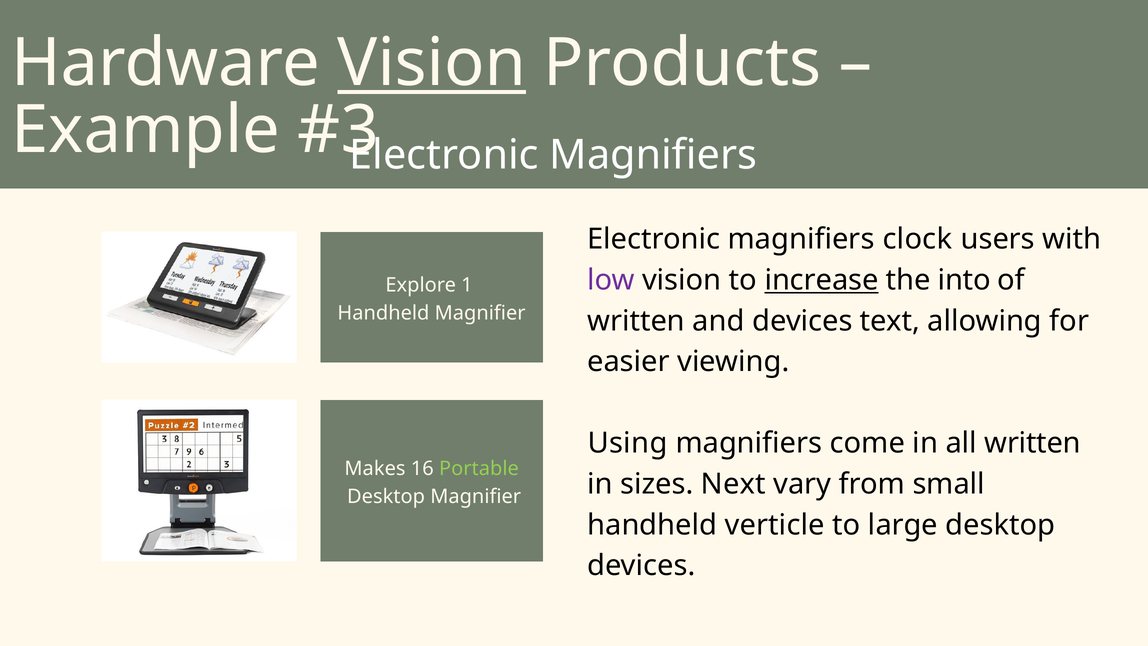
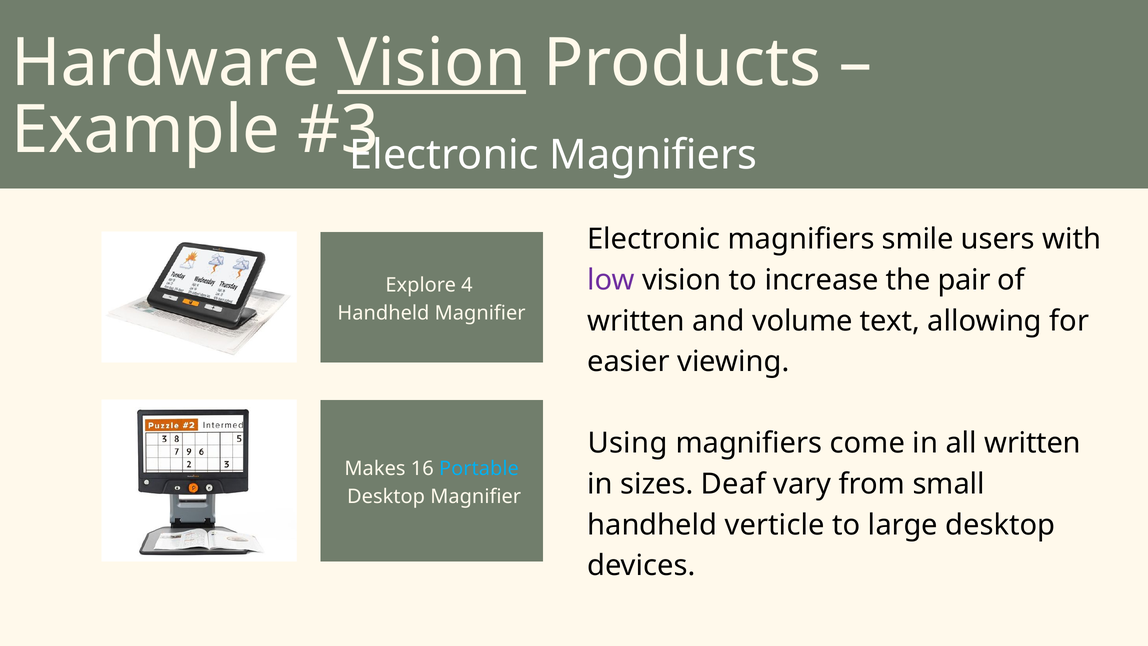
clock: clock -> smile (918, 239)
increase underline: present -> none (822, 280)
into: into -> pair (964, 280)
1: 1 -> 4 (467, 285)
and devices: devices -> volume (802, 321)
Portable colour: light green -> light blue (479, 468)
Next: Next -> Deaf (733, 484)
